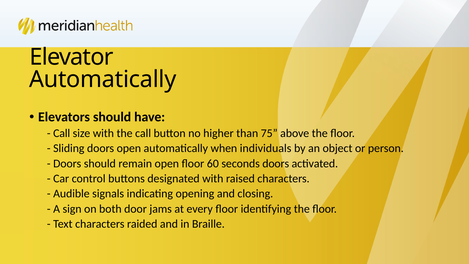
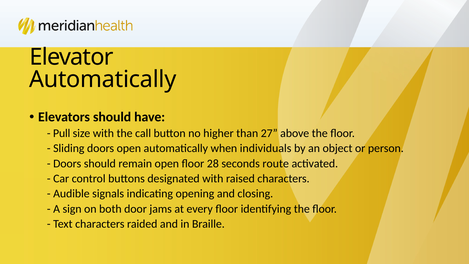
Call: Call -> Pull (62, 133)
75: 75 -> 27 (269, 133)
60: 60 -> 28 (213, 163)
seconds doors: doors -> route (276, 163)
